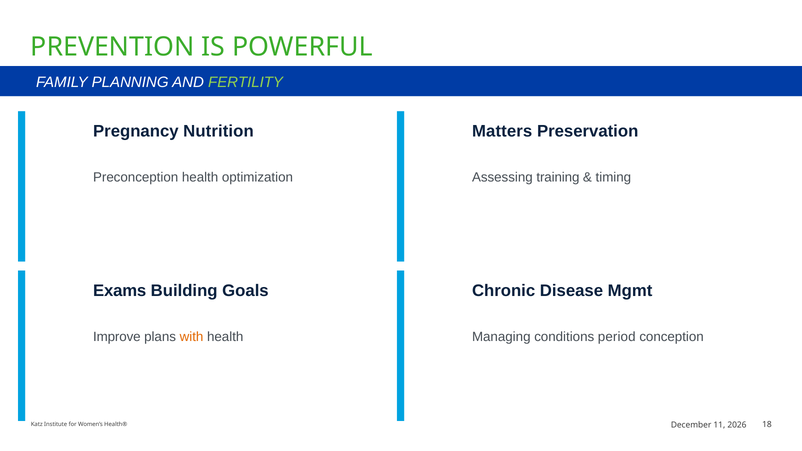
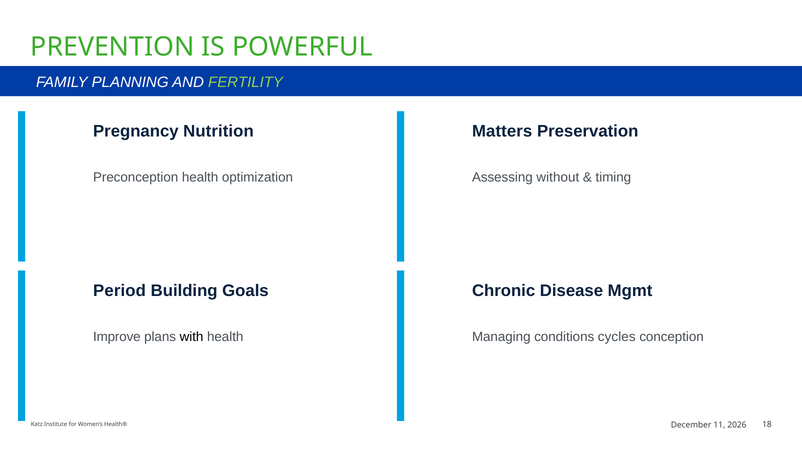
training: training -> without (558, 177)
Exams: Exams -> Period (120, 291)
with colour: orange -> black (192, 337)
period: period -> cycles (617, 337)
